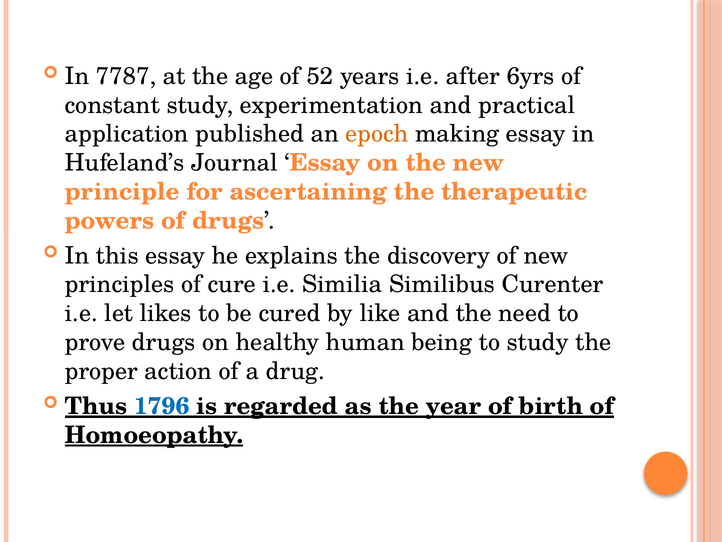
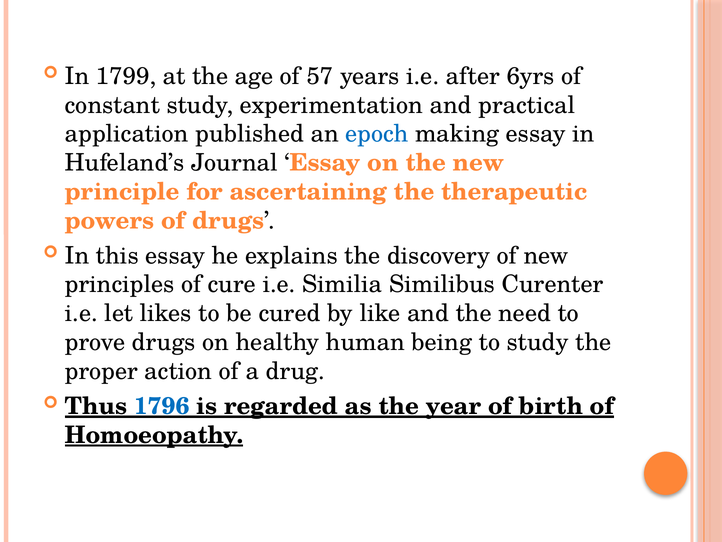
7787: 7787 -> 1799 (126, 76)
52: 52 -> 57 (320, 76)
epoch colour: orange -> blue (377, 134)
